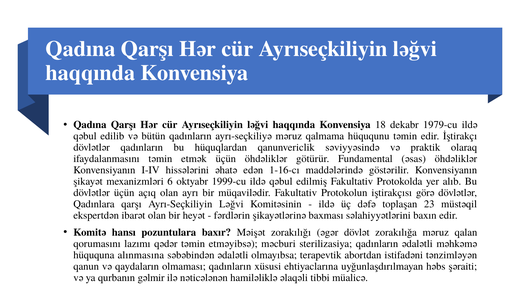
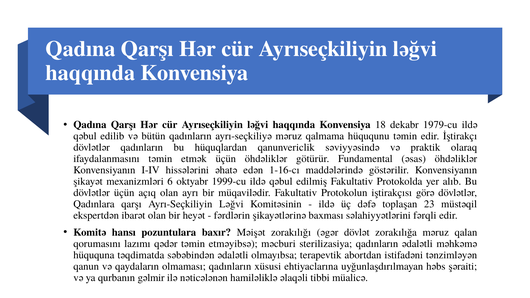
baxın: baxın -> fərqli (425, 216)
alınmasına: alınmasına -> təqdimatda (141, 255)
